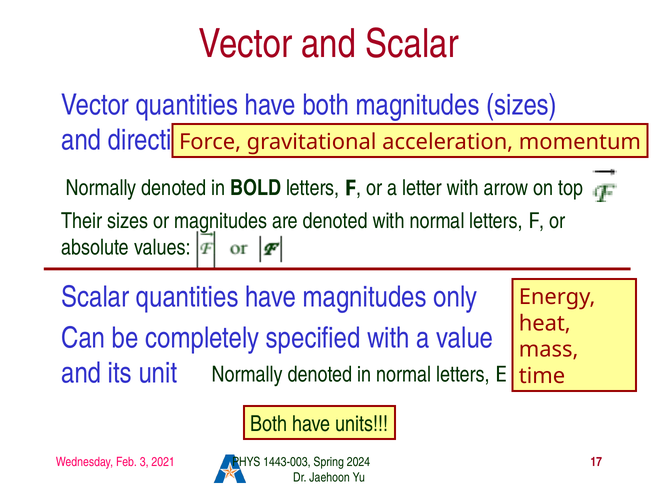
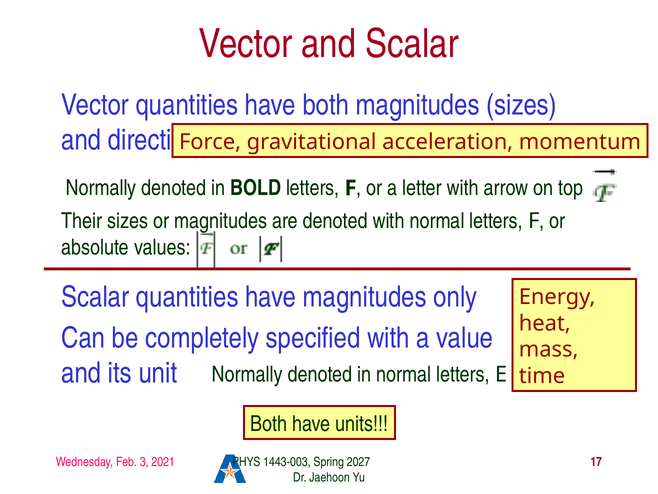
2024: 2024 -> 2027 (358, 462)
